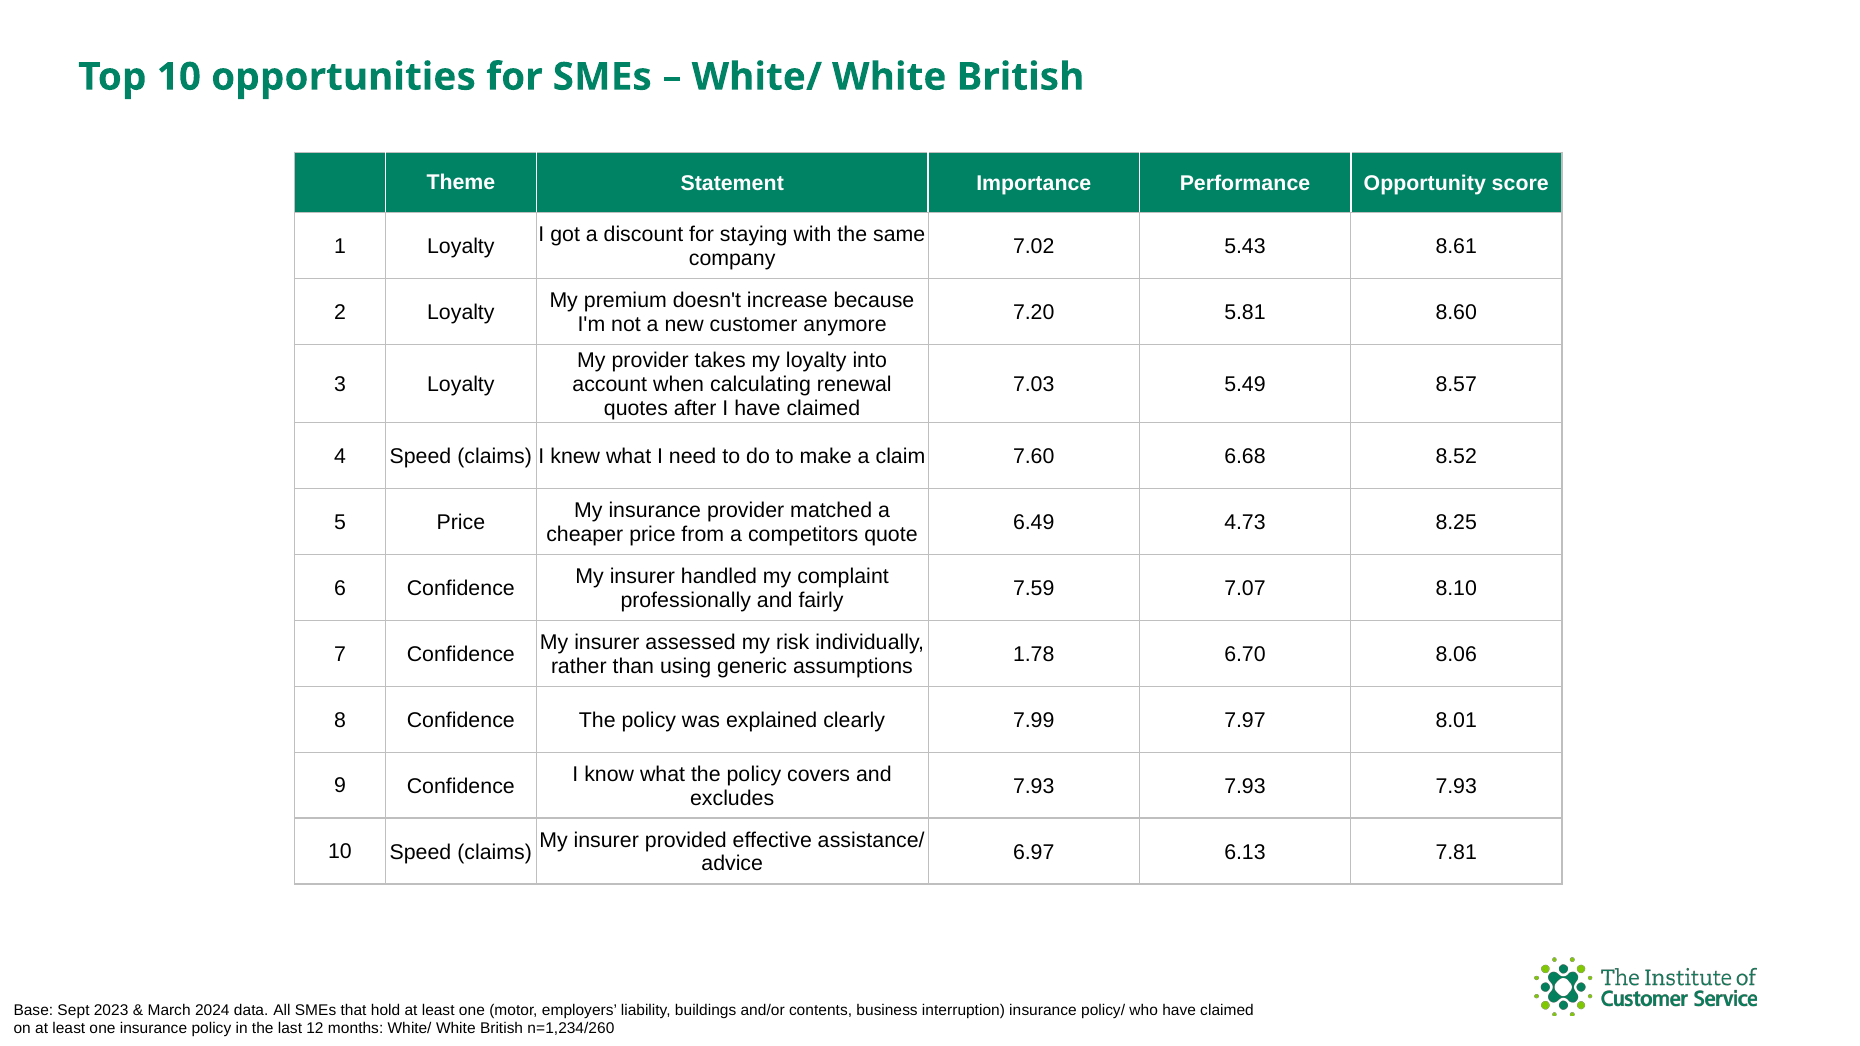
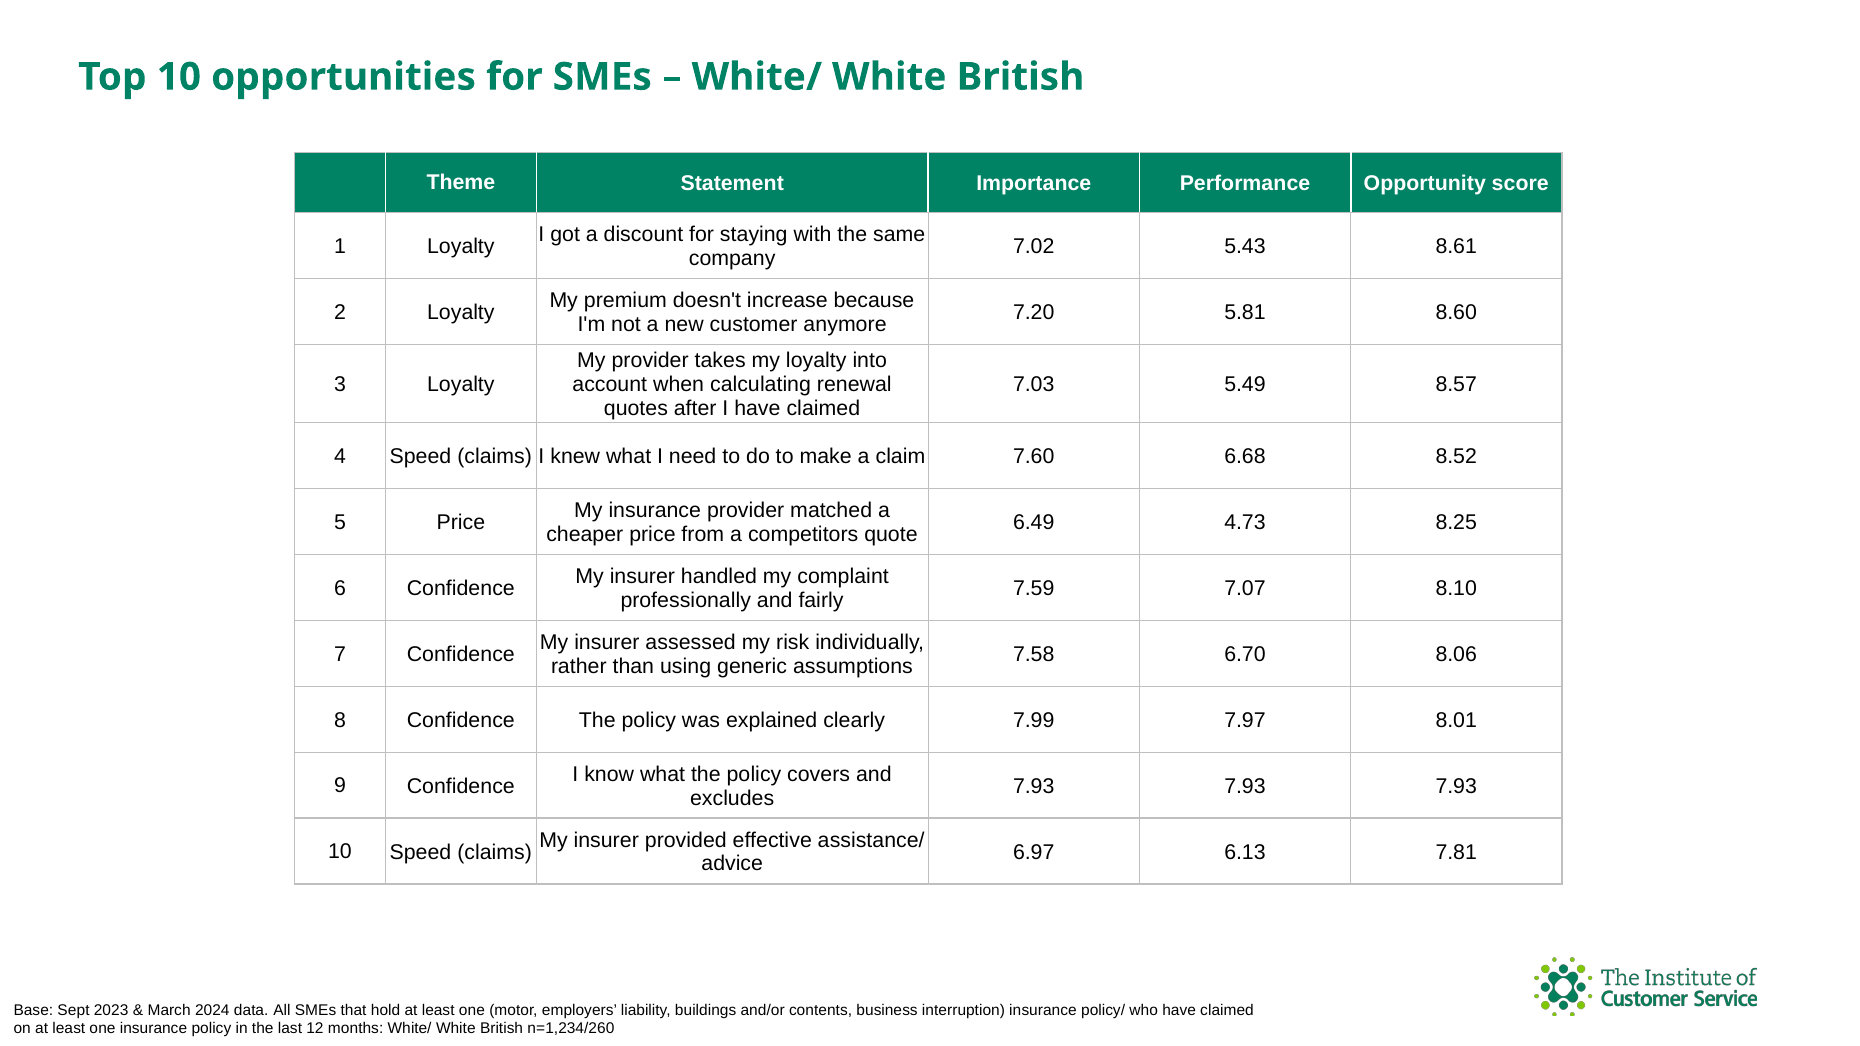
1.78: 1.78 -> 7.58 (1034, 655)
